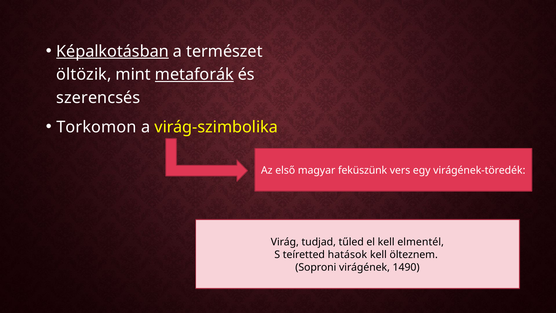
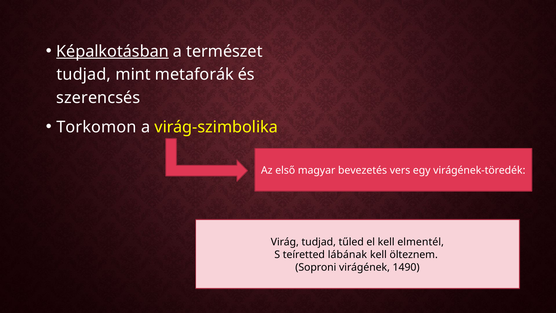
öltözik: öltözik -> tudjad (84, 75)
metaforák underline: present -> none (194, 75)
feküszünk: feküszünk -> bevezetés (363, 170)
hatások: hatások -> lábának (347, 255)
